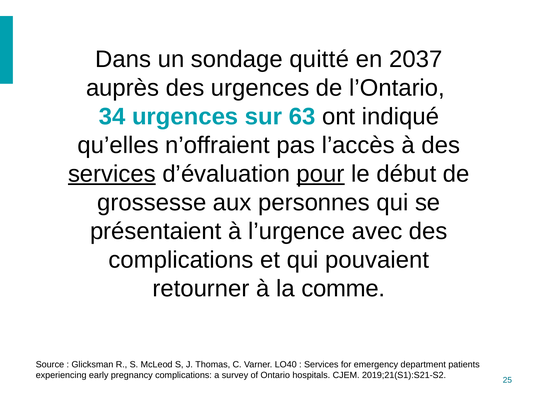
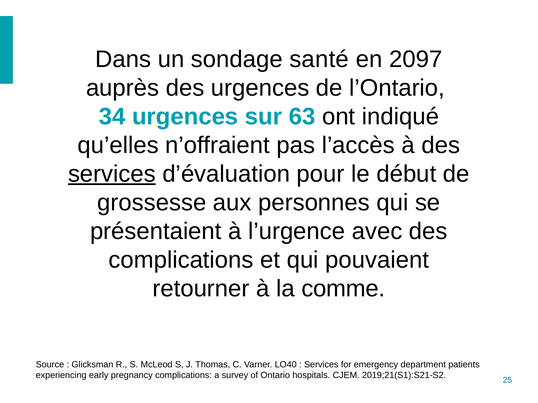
quitté: quitté -> santé (319, 59)
2037: 2037 -> 2097 (416, 59)
pour underline: present -> none (321, 174)
